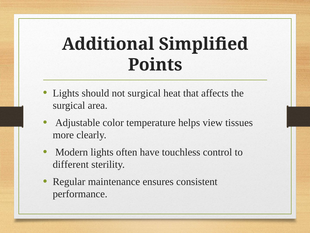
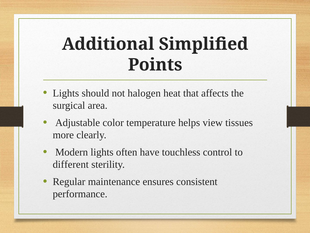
not surgical: surgical -> halogen (144, 93)
